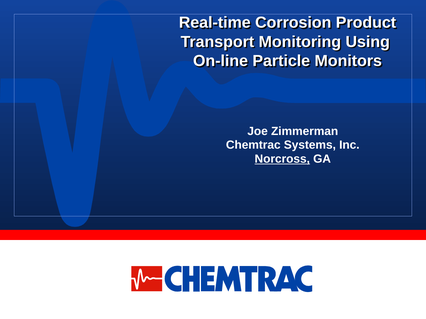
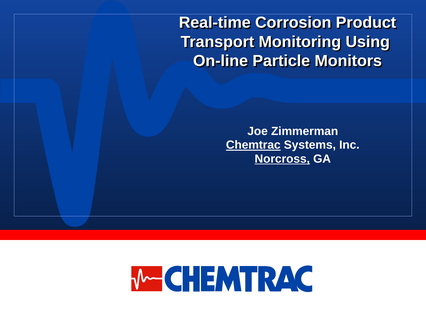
Chemtrac underline: none -> present (253, 145)
